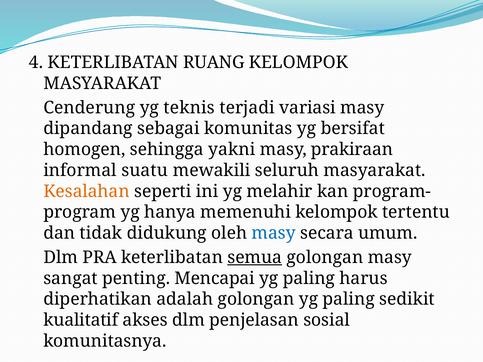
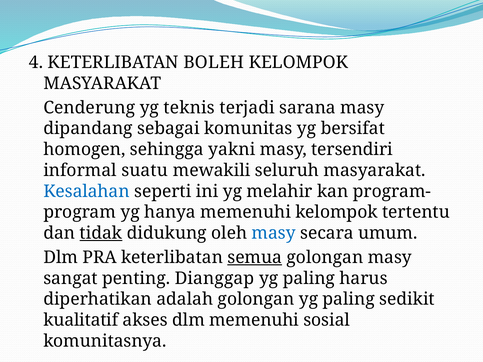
RUANG: RUANG -> BOLEH (214, 62)
variasi: variasi -> sarana (307, 108)
prakiraan: prakiraan -> tersendiri (352, 150)
Kesalahan colour: orange -> blue (87, 191)
tidak underline: none -> present (101, 233)
Mencapai: Mencapai -> Dianggap (215, 279)
dlm penjelasan: penjelasan -> memenuhi (254, 320)
